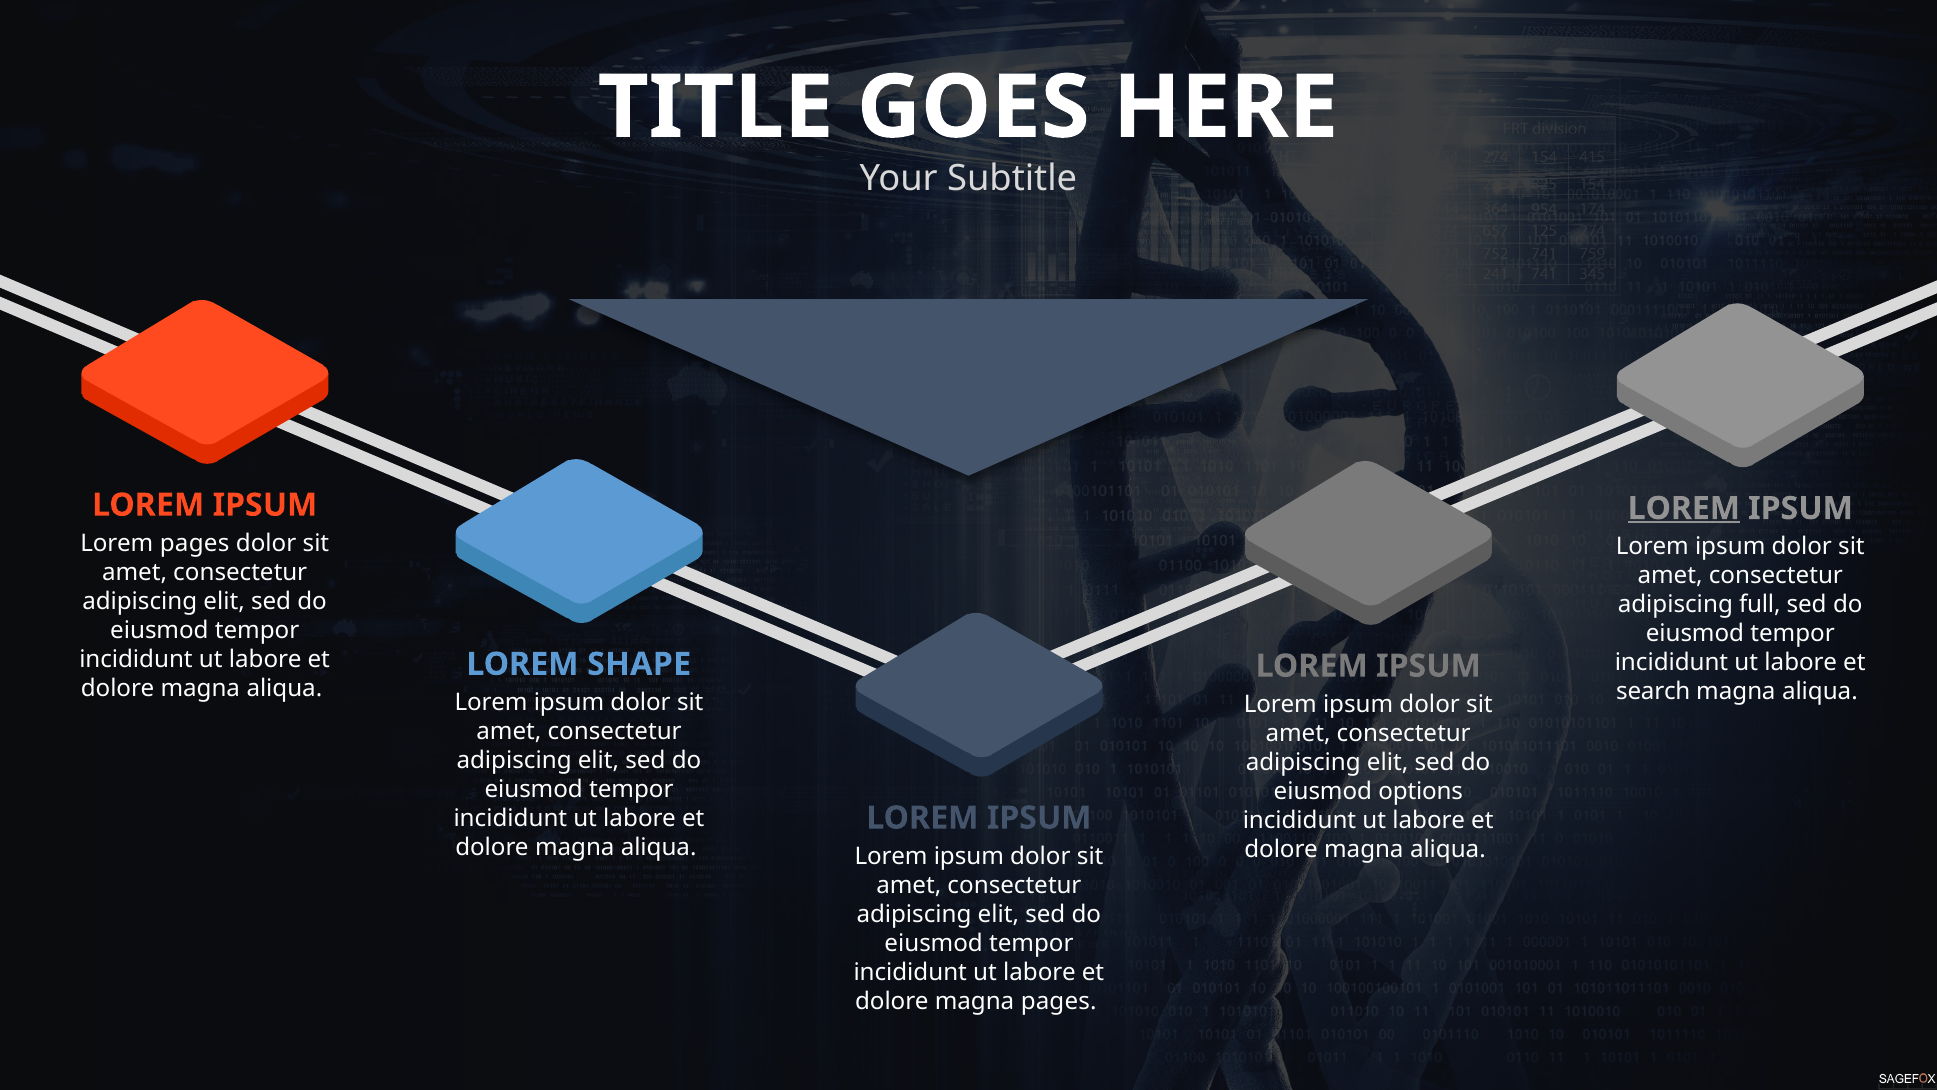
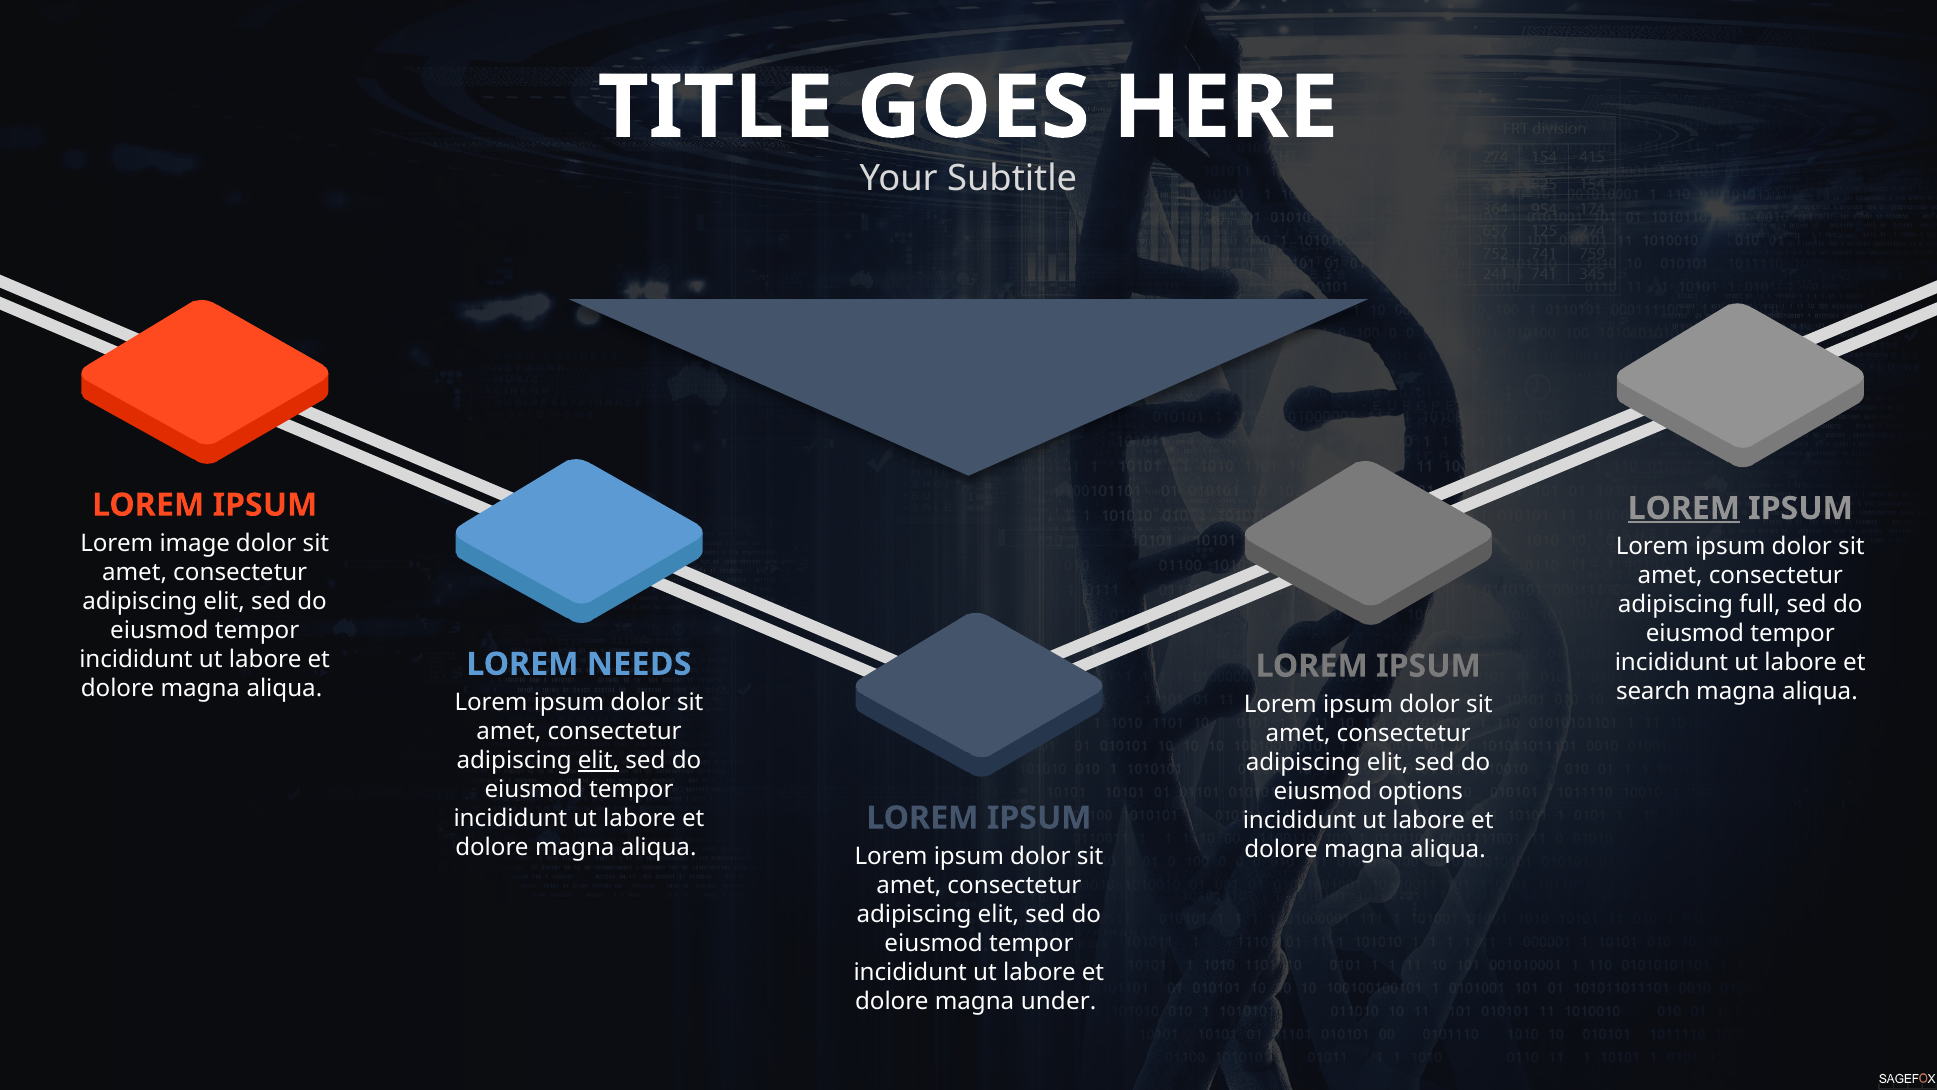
Lorem pages: pages -> image (195, 543)
SHAPE: SHAPE -> NEEDS (639, 664)
elit underline: none -> present (598, 760)
magna pages: pages -> under (1059, 1001)
